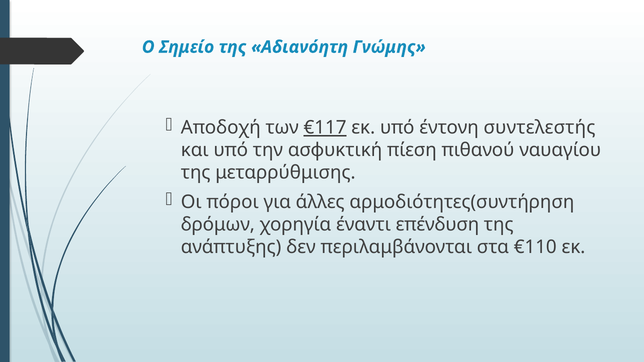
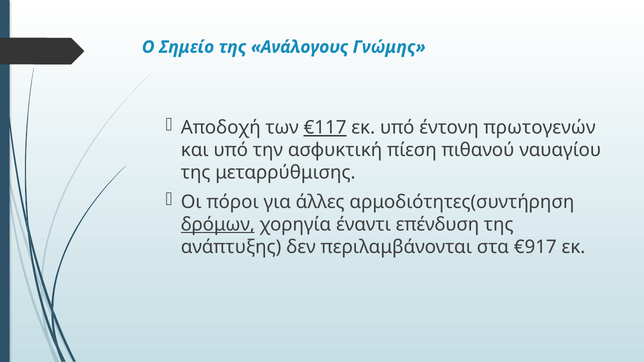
Αδιανόητη: Αδιανόητη -> Ανάλογους (300, 47)
συντελεστής: συντελεστής -> πρωτογενών (540, 128)
δρόμων underline: none -> present (218, 225)
€110: €110 -> €917 (535, 247)
